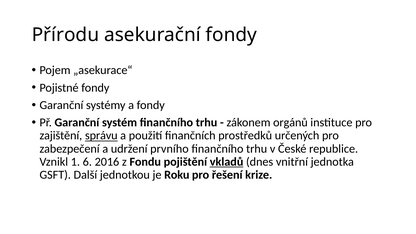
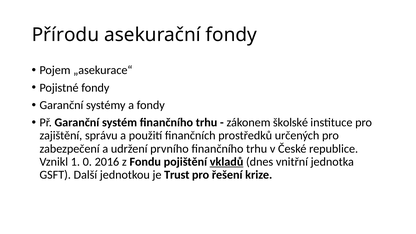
orgánů: orgánů -> školské (290, 123)
správu underline: present -> none (101, 136)
6: 6 -> 0 (87, 162)
Roku: Roku -> Trust (177, 175)
